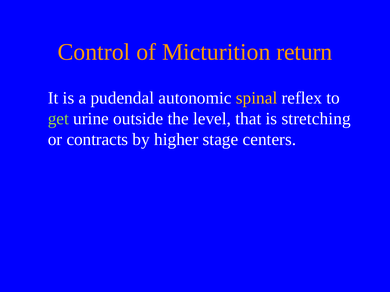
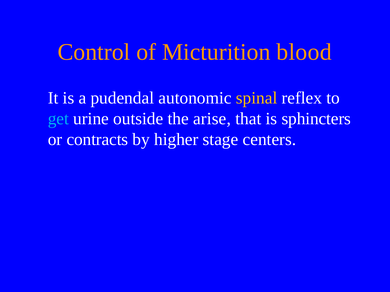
return: return -> blood (304, 52)
get colour: light green -> light blue (58, 119)
level: level -> arise (212, 119)
stretching: stretching -> sphincters (316, 119)
